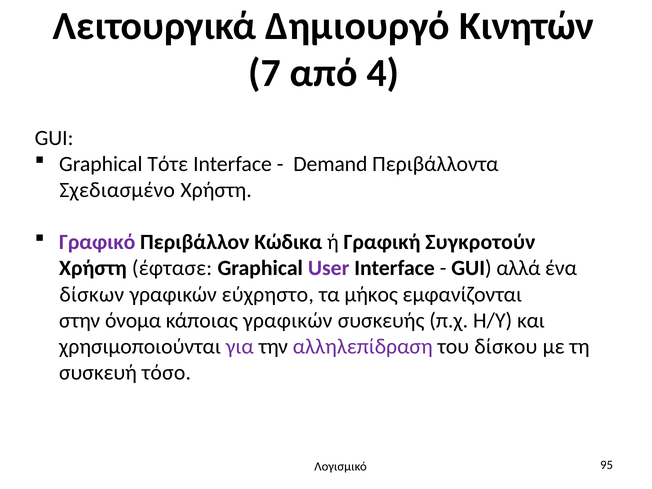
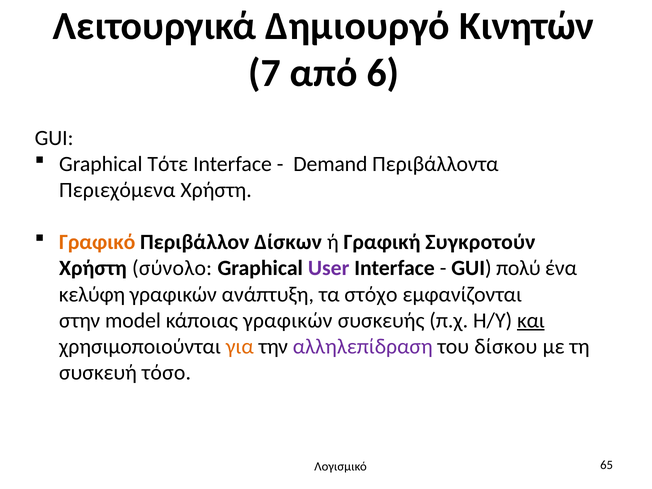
4: 4 -> 6 (383, 73)
Σχεδιασμένο: Σχεδιασμένο -> Περιεχόμενα (117, 190)
Γραφικό colour: purple -> orange (97, 242)
Κώδικα: Κώδικα -> Δίσκων (288, 242)
έφτασε: έφτασε -> σύνολο (172, 268)
αλλά: αλλά -> πολύ (518, 268)
δίσκων: δίσκων -> κελύφη (92, 294)
εύχρηστο: εύχρηστο -> ανάπτυξη (268, 294)
μήκος: μήκος -> στόχο (371, 294)
όνομα: όνομα -> model (133, 320)
και underline: none -> present (531, 320)
για colour: purple -> orange (240, 347)
95: 95 -> 65 (607, 465)
